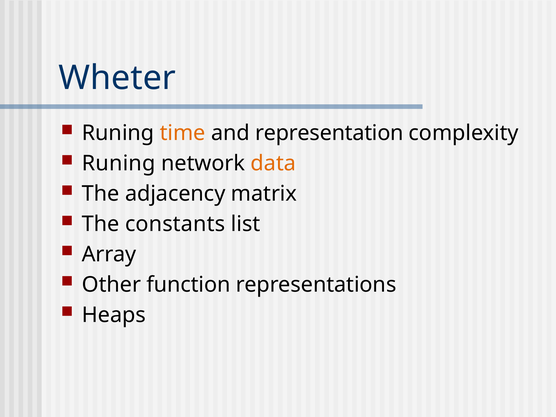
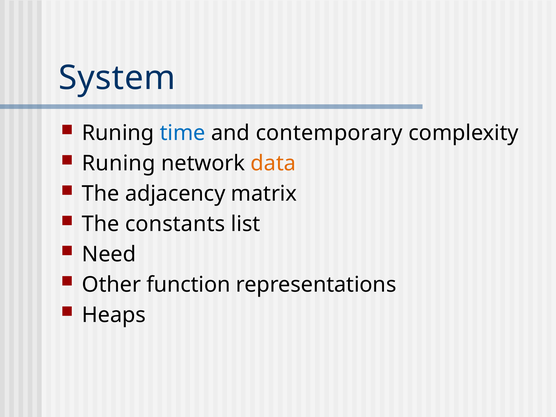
Wheter: Wheter -> System (117, 78)
time colour: orange -> blue (183, 133)
representation: representation -> contemporary (329, 133)
Array: Array -> Need (109, 254)
